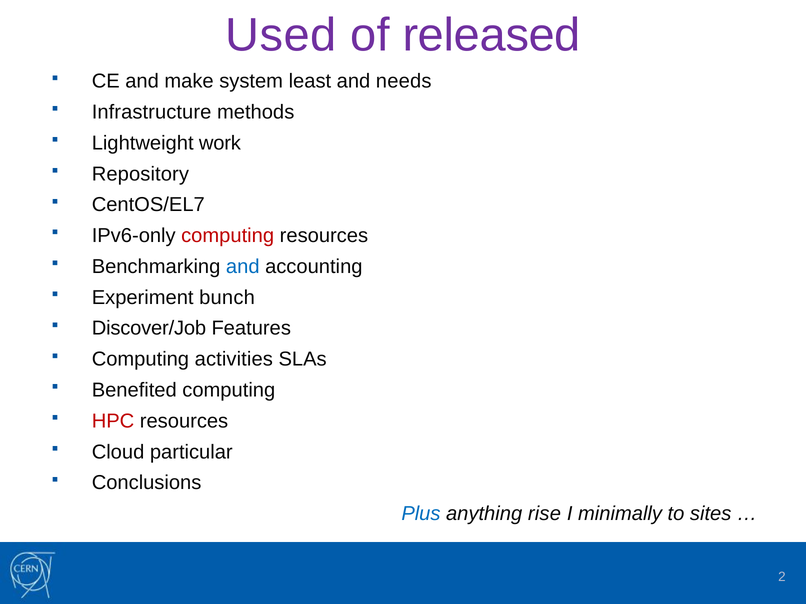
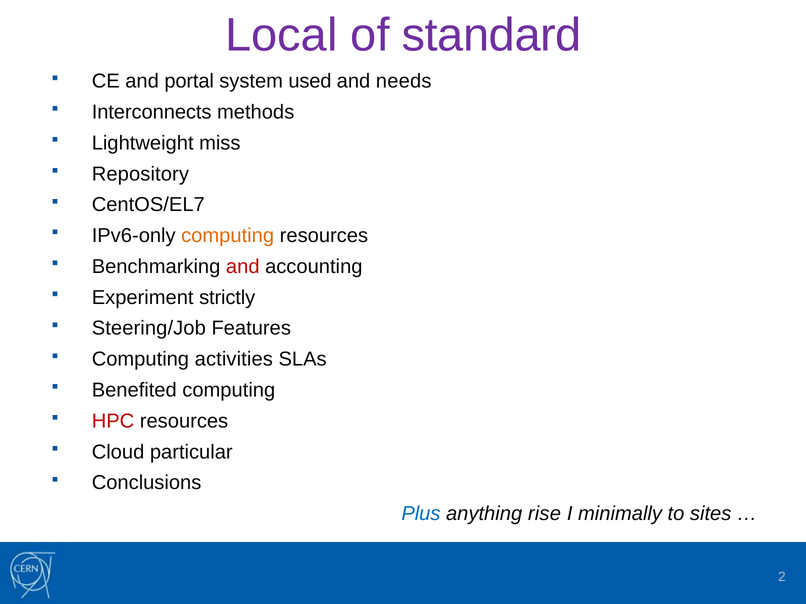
Used: Used -> Local (281, 35)
released: released -> standard (492, 35)
make: make -> portal (189, 81)
least: least -> used (310, 81)
Infrastructure: Infrastructure -> Interconnects (152, 112)
work: work -> miss (220, 143)
computing colour: red -> orange (228, 236)
and colour: blue -> red (243, 267)
bunch: bunch -> strictly (227, 298)
Discover/Job: Discover/Job -> Steering/Job (149, 329)
